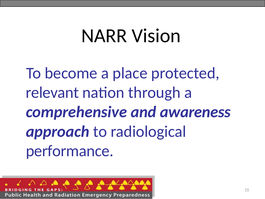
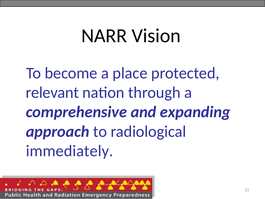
awareness: awareness -> expanding (195, 112)
performance: performance -> immediately (70, 151)
